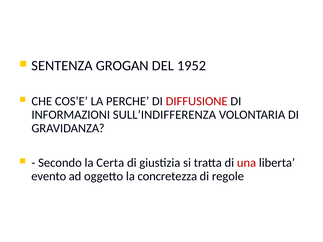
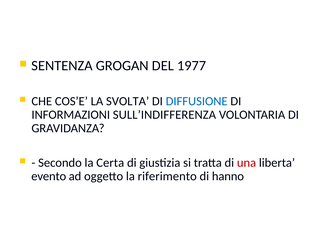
1952: 1952 -> 1977 (192, 66)
PERCHE: PERCHE -> SVOLTA (128, 101)
DIFFUSIONE colour: red -> blue (197, 101)
concretezza: concretezza -> riferimento (167, 176)
regole: regole -> hanno (228, 176)
